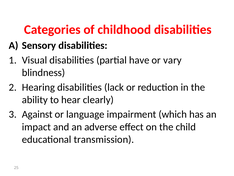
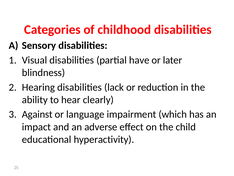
vary: vary -> later (173, 60)
transmission: transmission -> hyperactivity (104, 139)
